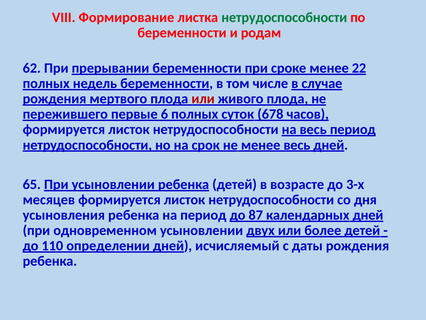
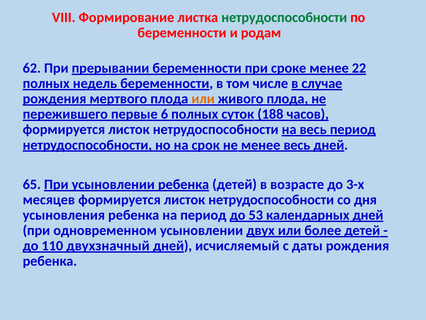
или colour: red -> orange (203, 99)
678: 678 -> 188 (270, 114)
87: 87 -> 53 (256, 215)
определении: определении -> двухзначный (108, 245)
